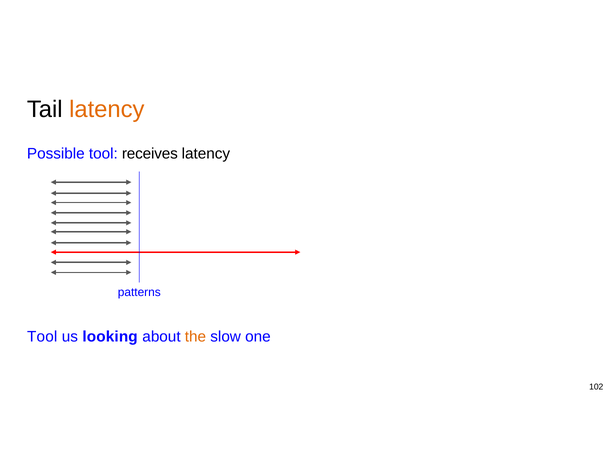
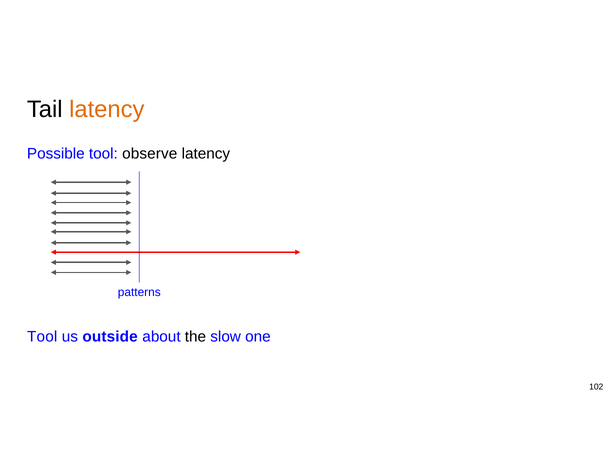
receives: receives -> observe (150, 154)
looking: looking -> outside (110, 337)
the colour: orange -> black (195, 337)
